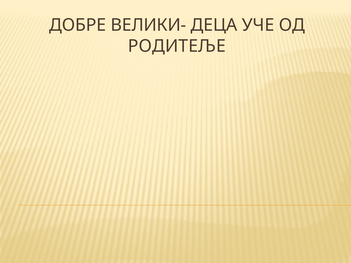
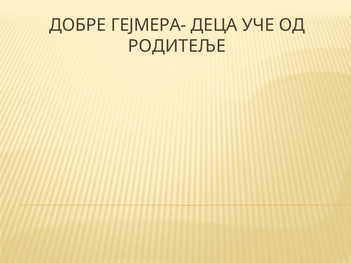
ВЕЛИКИ-: ВЕЛИКИ- -> ГЕЈМЕРА- (149, 25)
